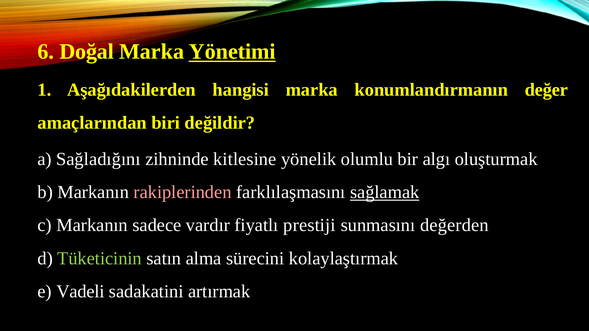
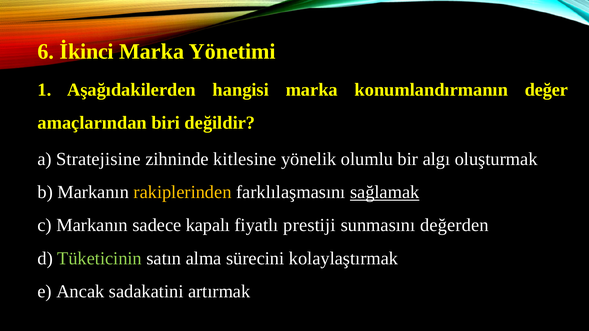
Doğal: Doğal -> İkinci (87, 52)
Yönetimi underline: present -> none (232, 52)
Sağladığını: Sağladığını -> Stratejisine (98, 159)
rakiplerinden colour: pink -> yellow (183, 192)
vardır: vardır -> kapalı (208, 225)
Vadeli: Vadeli -> Ancak (80, 292)
